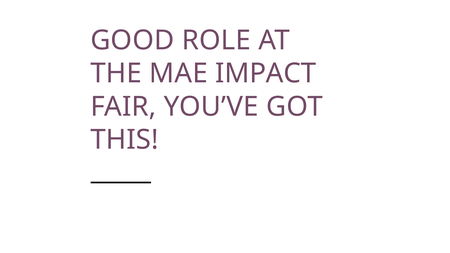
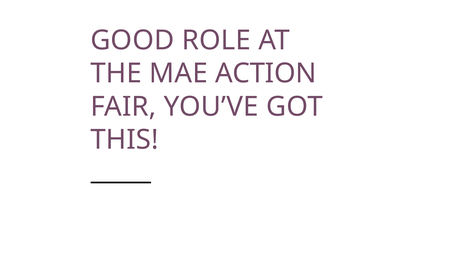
IMPACT: IMPACT -> ACTION (266, 74)
